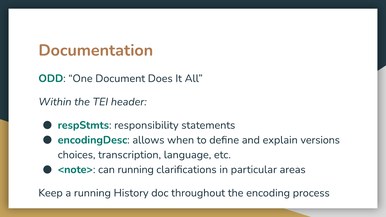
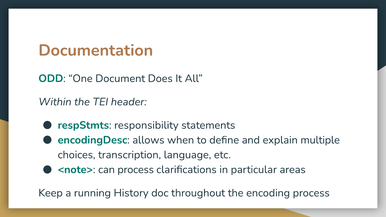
versions: versions -> multiple (320, 140)
can running: running -> process (136, 170)
